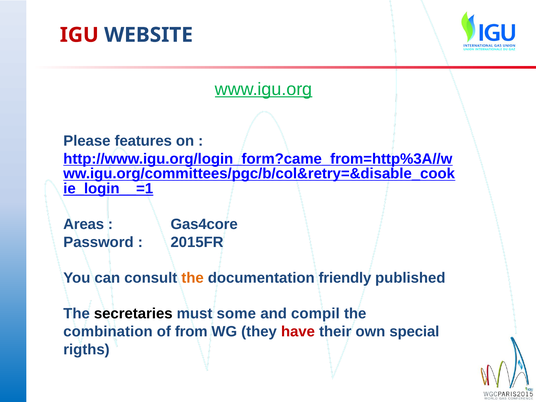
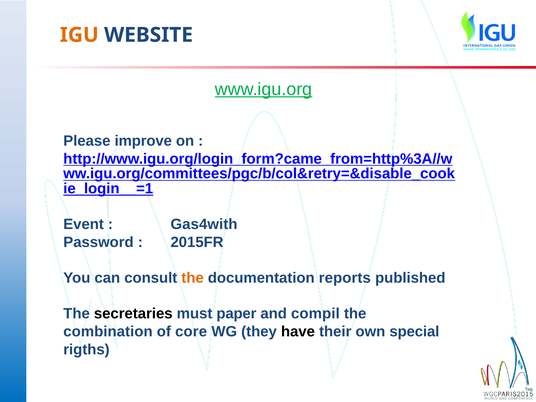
IGU colour: red -> orange (79, 35)
features: features -> improve (143, 141)
Areas: Areas -> Event (84, 224)
Gas4core: Gas4core -> Gas4with (204, 224)
friendly: friendly -> reports (345, 278)
some: some -> paper (236, 314)
from: from -> core (191, 332)
have colour: red -> black (298, 332)
